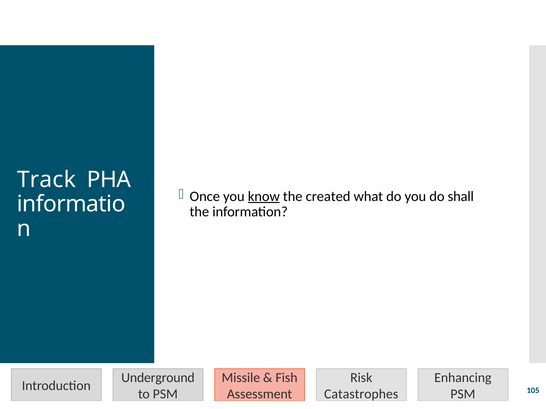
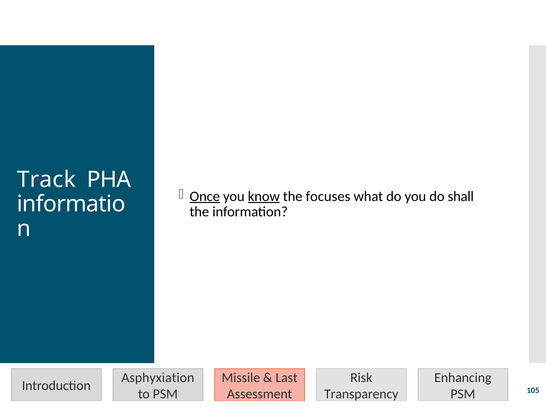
Once underline: none -> present (205, 197)
created: created -> focuses (328, 197)
Underground: Underground -> Asphyxiation (158, 378)
Fish: Fish -> Last (287, 378)
Catastrophes: Catastrophes -> Transparency (361, 394)
